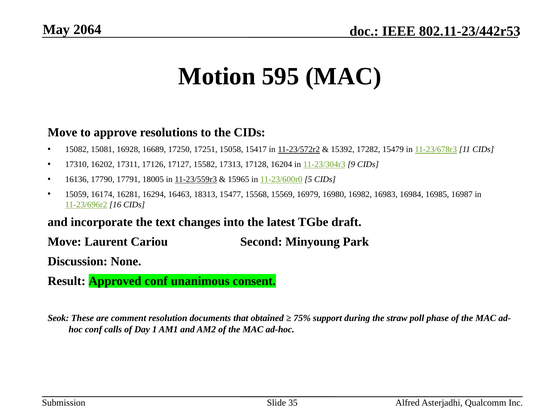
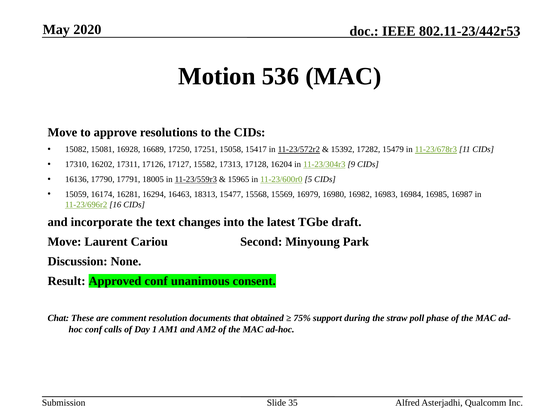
2064: 2064 -> 2020 (87, 30)
595: 595 -> 536 (280, 76)
Seok: Seok -> Chat (58, 318)
